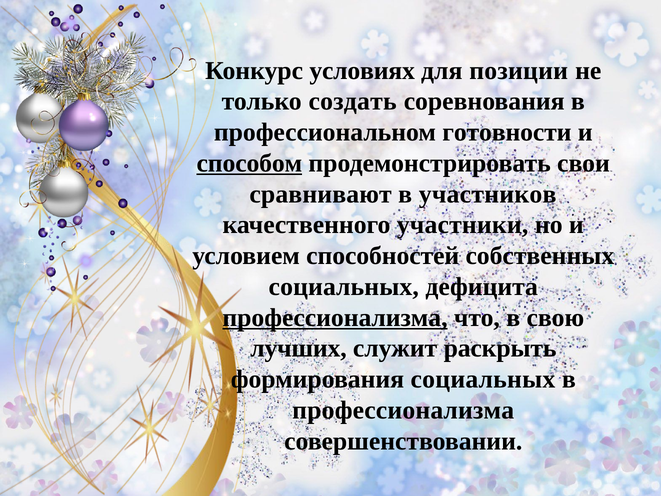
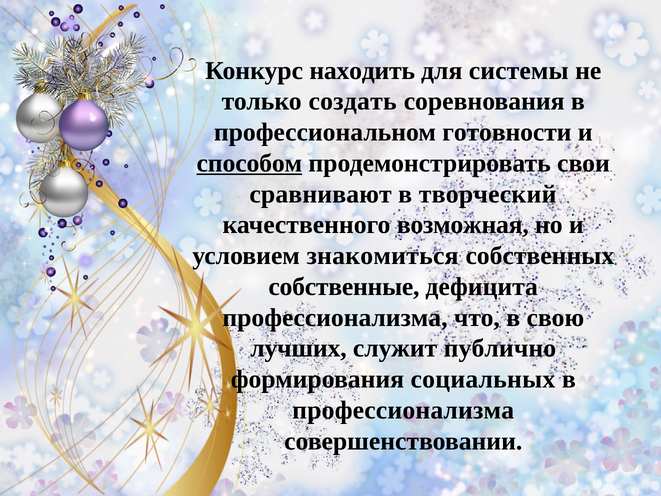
условиях: условиях -> находить (362, 71)
позиции: позиции -> системы (519, 71)
участников: участников -> творческий (488, 194)
участники: участники -> возможная (463, 225)
способностей: способностей -> знакомиться (383, 256)
социальных: социальных -> собственные (344, 287)
профессионализма underline: present -> none (335, 317)
раскрыть: раскрыть -> публично (500, 348)
